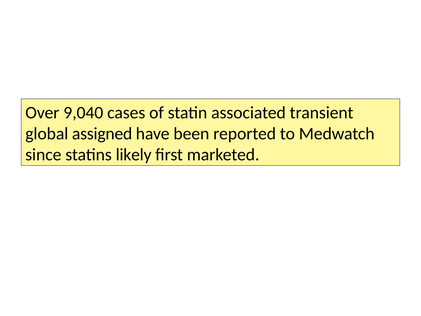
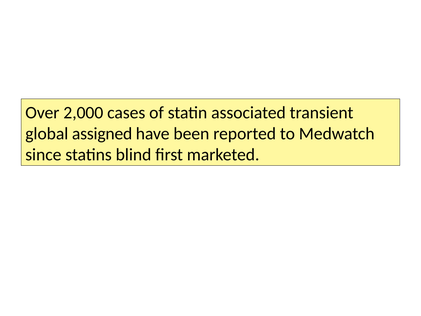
9,040: 9,040 -> 2,000 (83, 112)
likely: likely -> blind (134, 155)
